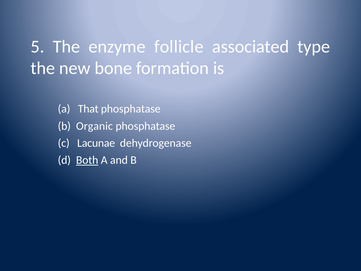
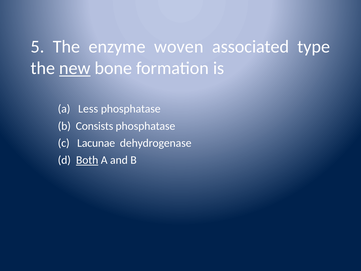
follicle: follicle -> woven (179, 47)
new underline: none -> present (75, 68)
That: That -> Less (88, 109)
Organic: Organic -> Consists (95, 126)
